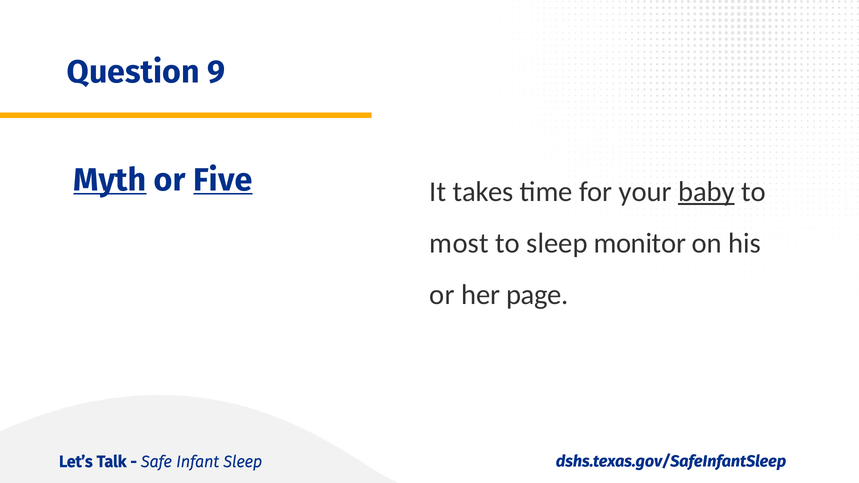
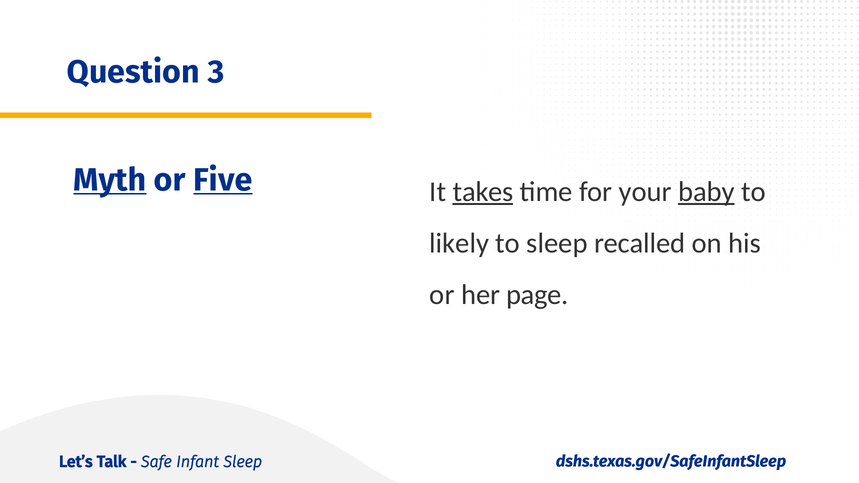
9: 9 -> 3 (216, 72)
takes underline: none -> present (483, 192)
most: most -> likely (459, 243)
monitor: monitor -> recalled (640, 243)
